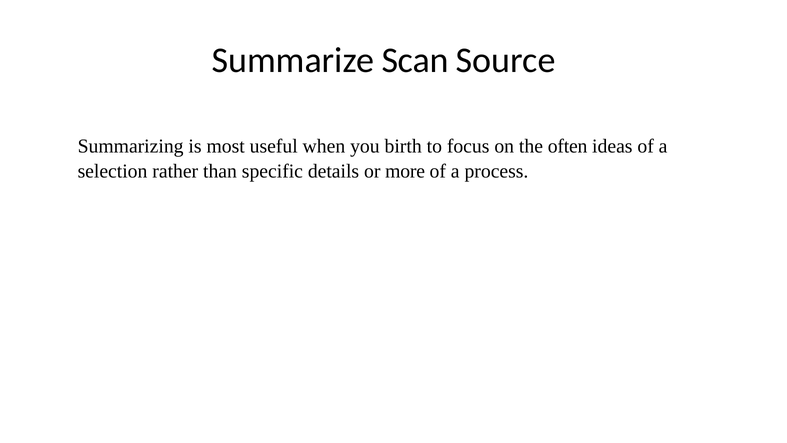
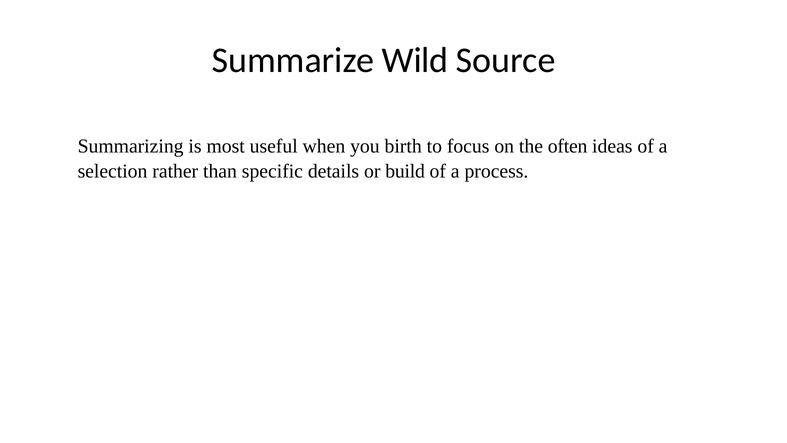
Scan: Scan -> Wild (415, 60)
more: more -> build (405, 171)
